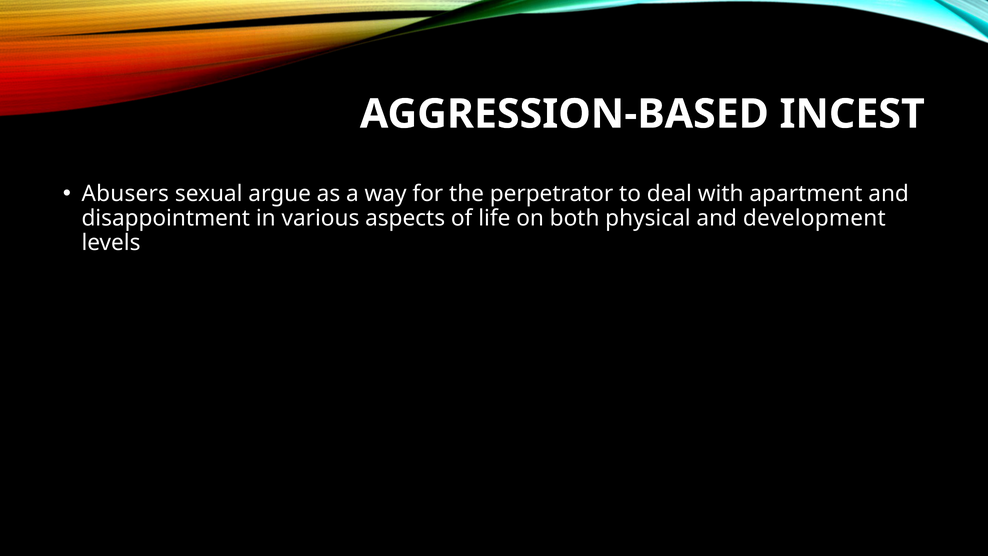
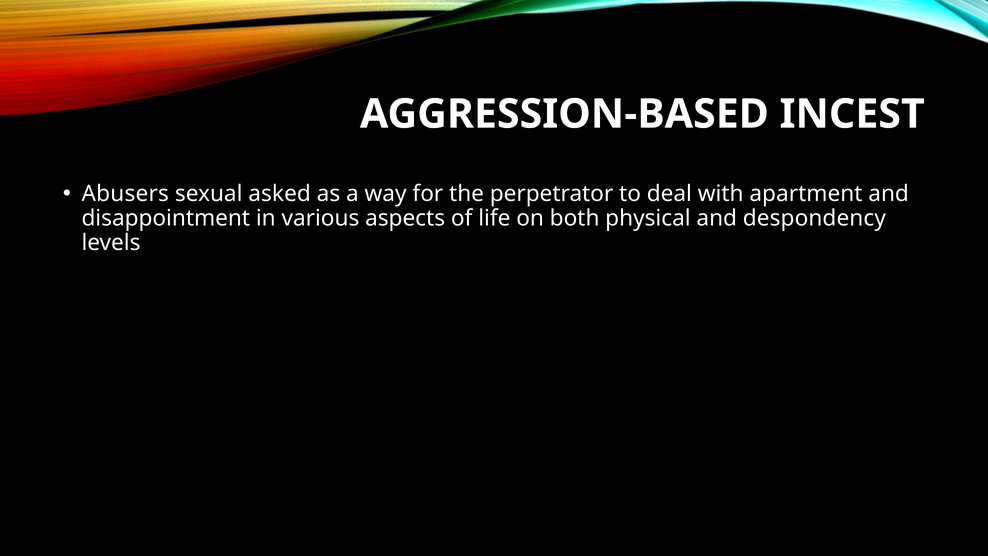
argue: argue -> asked (280, 194)
development: development -> despondency (814, 218)
